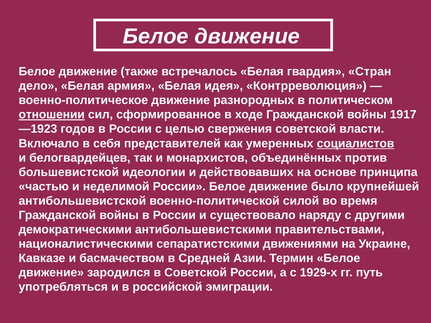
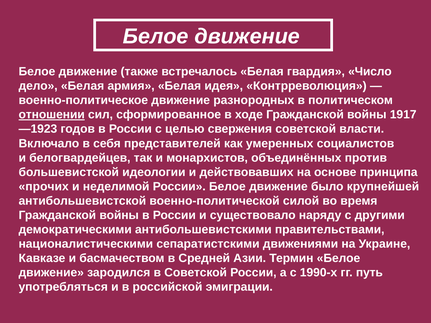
Стран: Стран -> Число (370, 72)
социалистов underline: present -> none (355, 144)
частью: частью -> прочих (44, 187)
1929-х: 1929-х -> 1990-х (319, 273)
